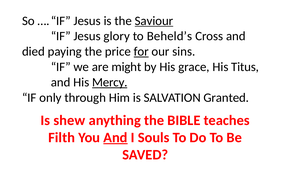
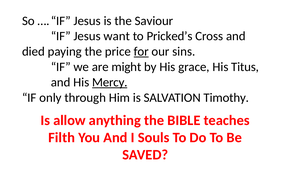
Saviour underline: present -> none (154, 21)
glory: glory -> want (117, 36)
Beheld’s: Beheld’s -> Pricked’s (170, 36)
Granted: Granted -> Timothy (226, 98)
shew: shew -> allow (69, 120)
And underline: present -> none (115, 138)
